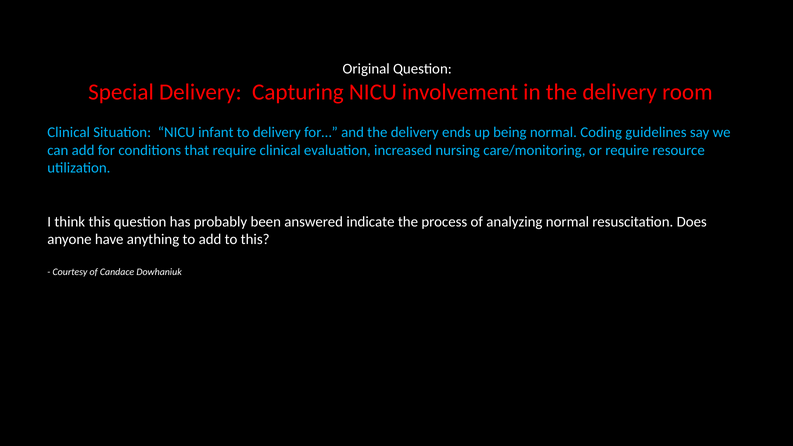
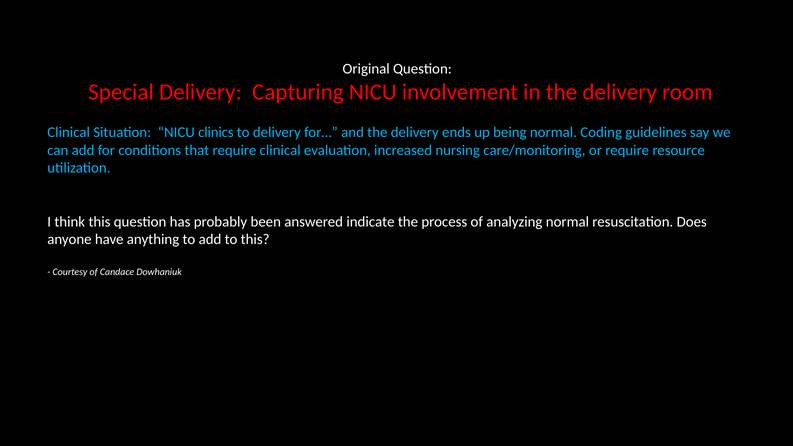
infant: infant -> clinics (216, 132)
